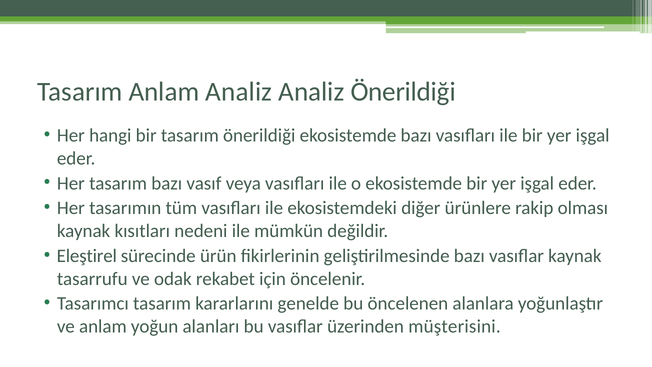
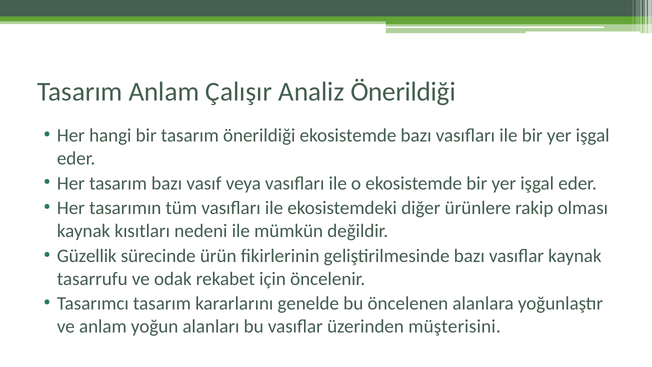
Anlam Analiz: Analiz -> Çalışır (239, 92)
Eleştirel: Eleştirel -> Güzellik (87, 256)
